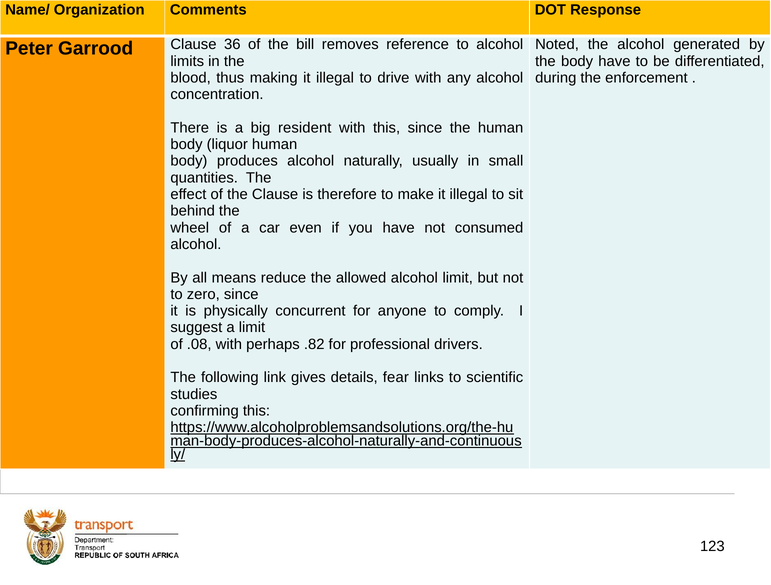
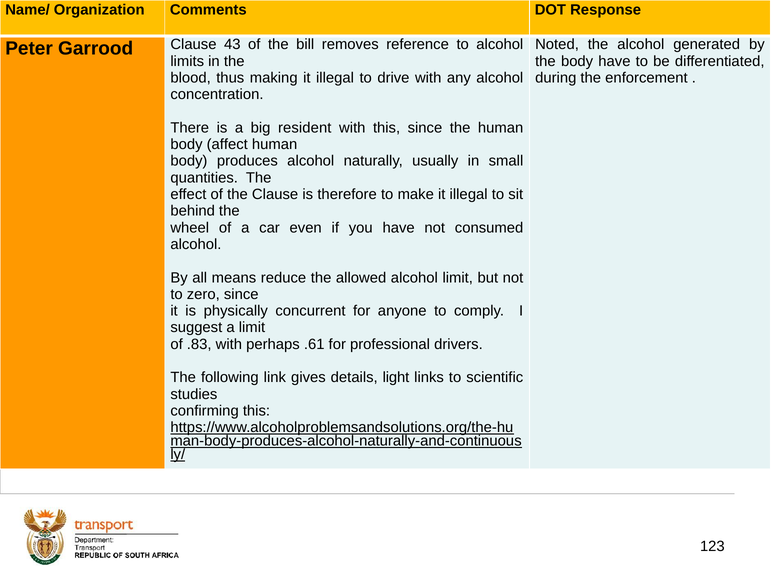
36: 36 -> 43 (232, 45)
liquor: liquor -> affect (227, 144)
.08: .08 -> .83 (199, 344)
.82: .82 -> .61 (314, 344)
fear: fear -> light (396, 378)
